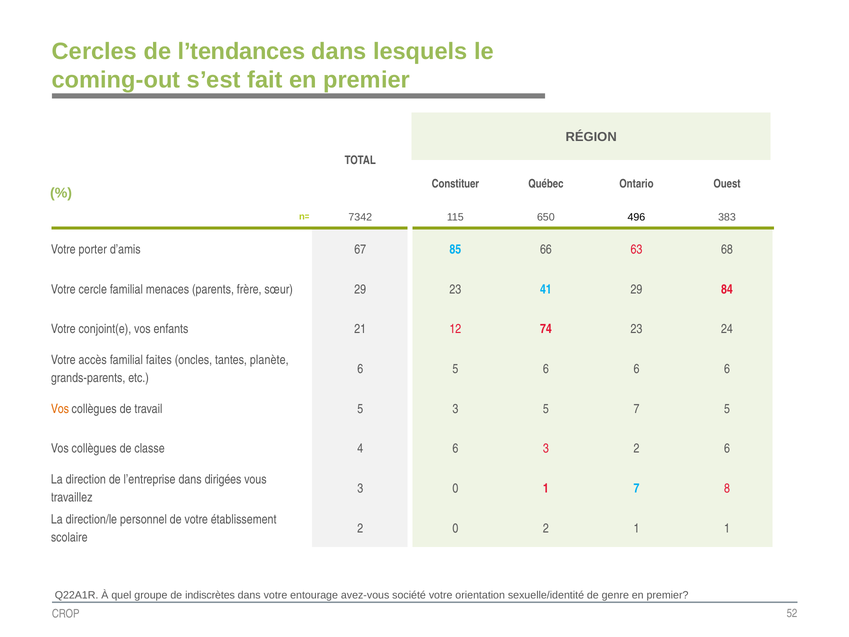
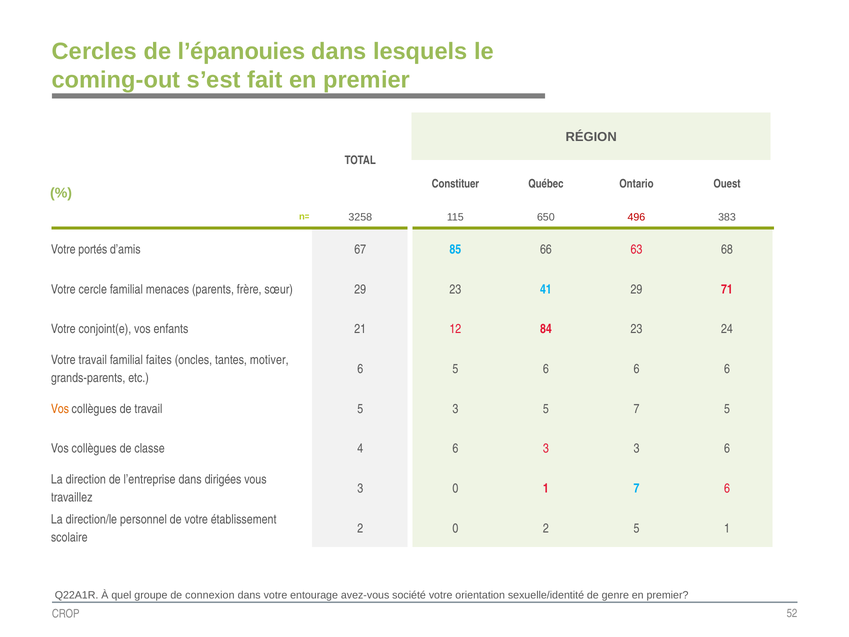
l’tendances: l’tendances -> l’épanouies (241, 51)
7342: 7342 -> 3258 (360, 217)
496 colour: black -> red (636, 217)
porter: porter -> portés (93, 249)
84: 84 -> 71 (727, 289)
74: 74 -> 84 (546, 329)
Votre accès: accès -> travail (93, 360)
planète: planète -> motiver (269, 360)
3 2: 2 -> 3 (636, 448)
7 8: 8 -> 6 (727, 488)
2 1: 1 -> 5 (636, 528)
indiscrètes: indiscrètes -> connexion (210, 595)
